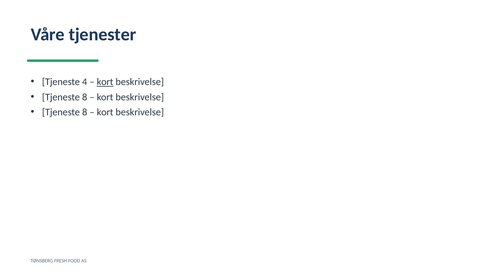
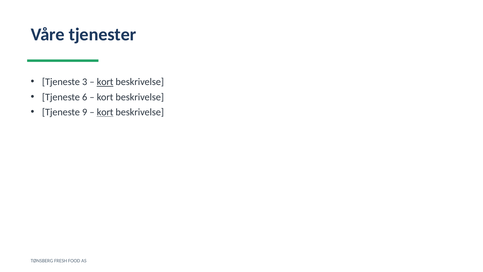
4: 4 -> 3 (85, 82)
8: 8 -> 6 (85, 97)
8: 8 -> 9 (85, 112)
kort underline: none -> present (105, 112)
